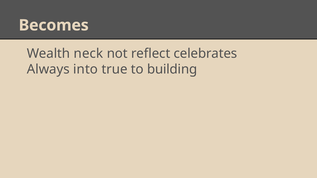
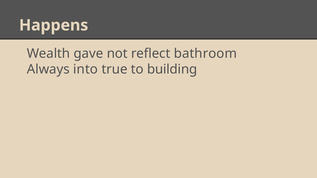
Becomes: Becomes -> Happens (54, 25)
neck: neck -> gave (88, 54)
celebrates: celebrates -> bathroom (205, 54)
